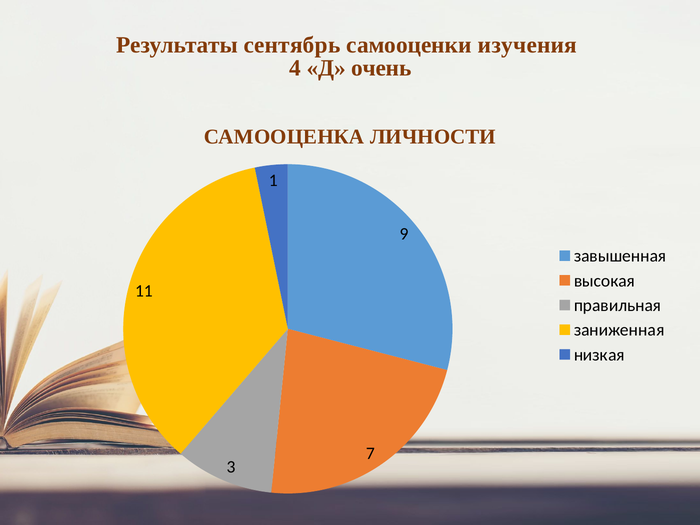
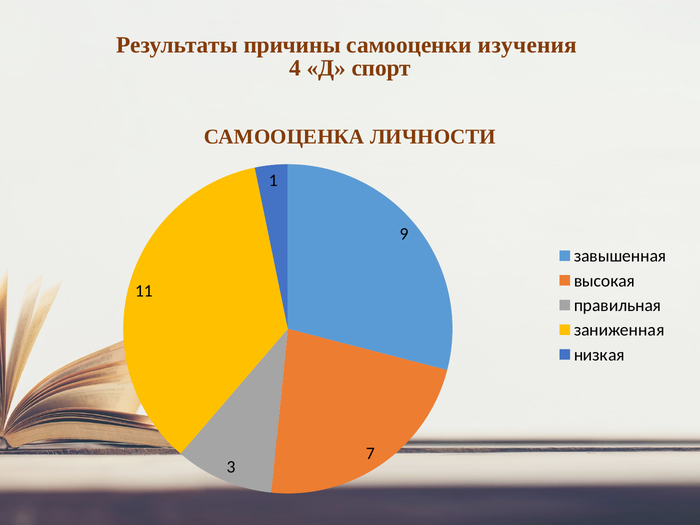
сентябрь: сентябрь -> причины (292, 45)
очень: очень -> спорт (381, 68)
